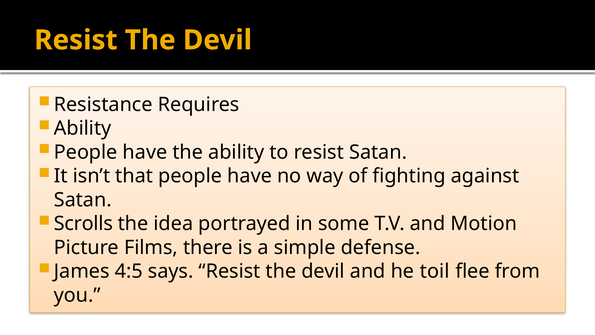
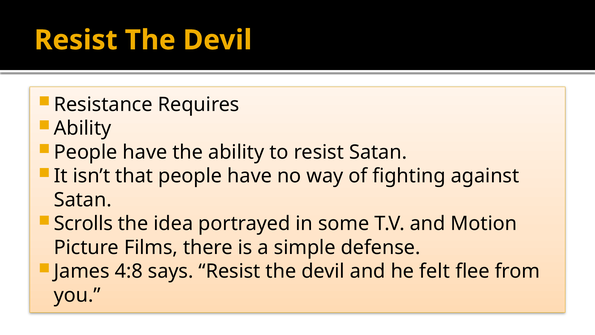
4:5: 4:5 -> 4:8 (129, 271)
toil: toil -> felt (435, 271)
